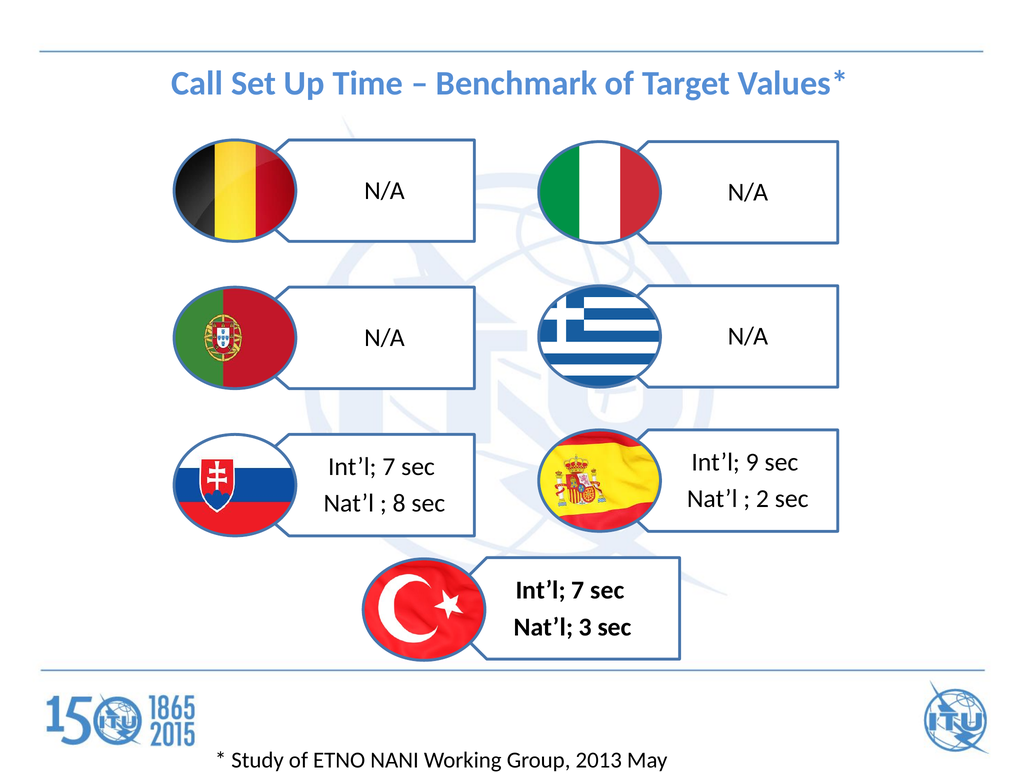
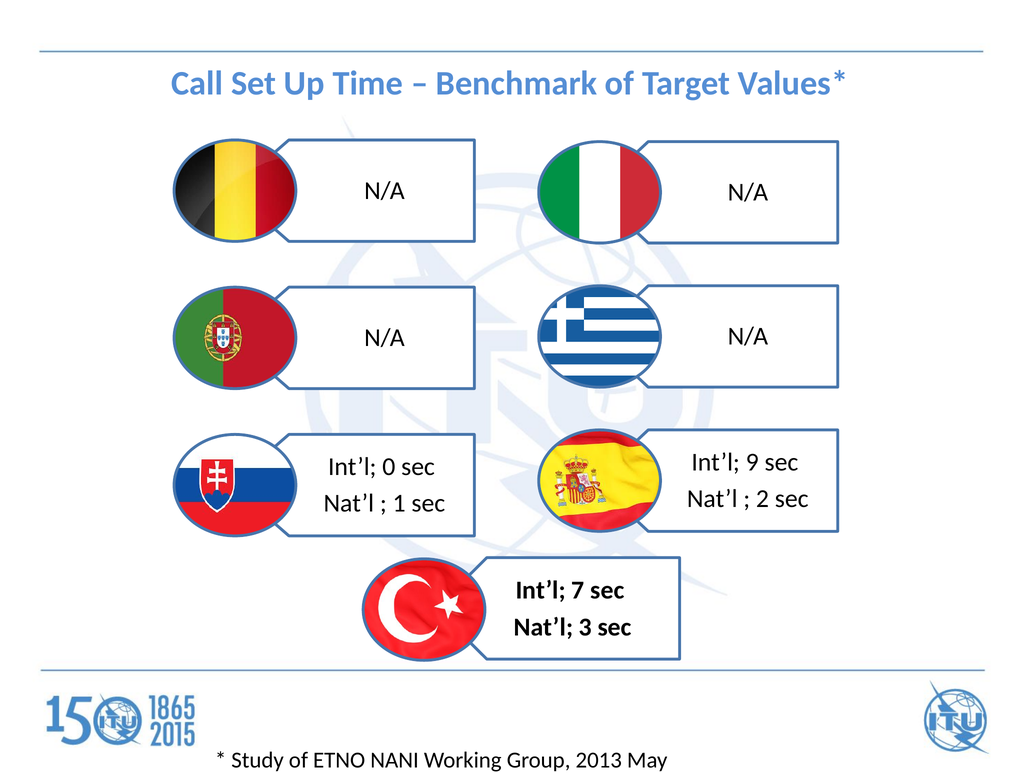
7: 7 -> 0 (389, 467)
8: 8 -> 1 (399, 504)
